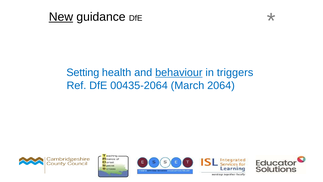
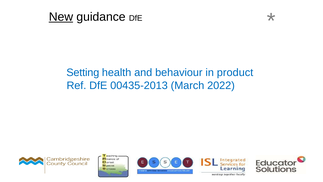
behaviour underline: present -> none (179, 73)
triggers: triggers -> product (235, 73)
00435-2064: 00435-2064 -> 00435-2013 (139, 85)
2064: 2064 -> 2022 (221, 85)
